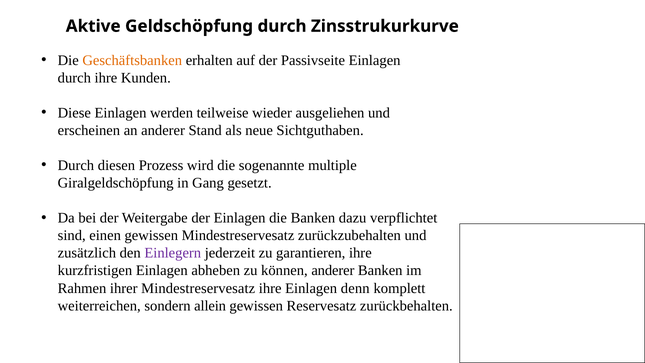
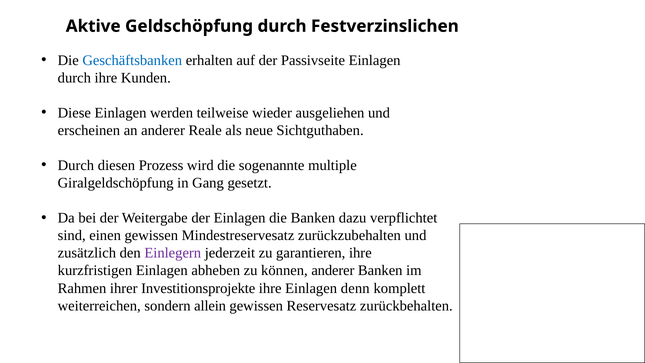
Zinsstrukurkurve: Zinsstrukurkurve -> Festverzinslichen (385, 26)
Geschäftsbanken colour: orange -> blue (132, 60)
Stand: Stand -> Reale (205, 130)
ihrer Mindestreservesatz: Mindestreservesatz -> Investitionsprojekte (198, 288)
